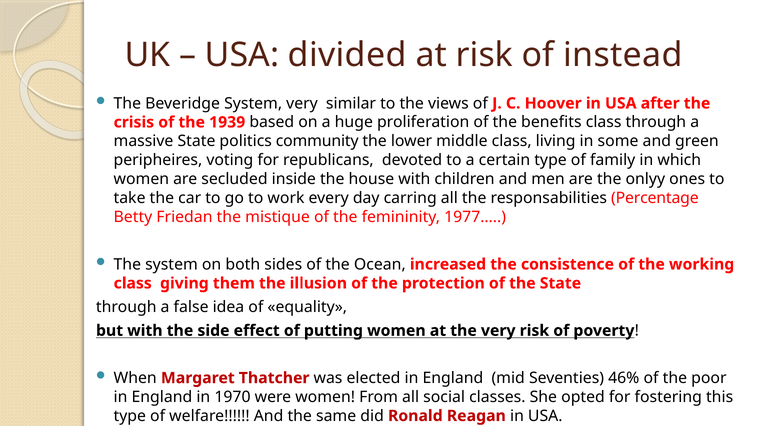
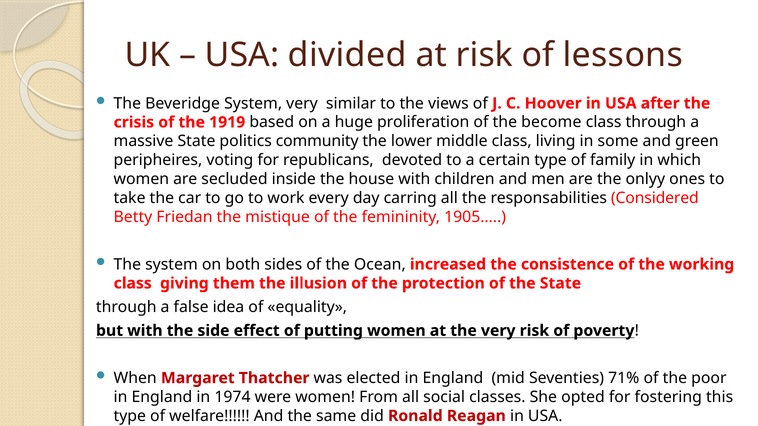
instead: instead -> lessons (623, 55)
1939: 1939 -> 1919 (227, 122)
benefits: benefits -> become (551, 122)
Percentage: Percentage -> Considered (655, 198)
1977…: 1977… -> 1905… (475, 217)
46%: 46% -> 71% (624, 378)
1970: 1970 -> 1974 (232, 397)
